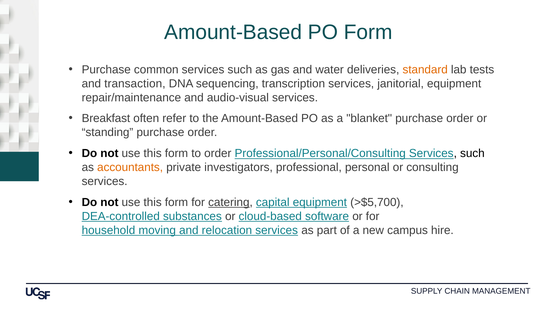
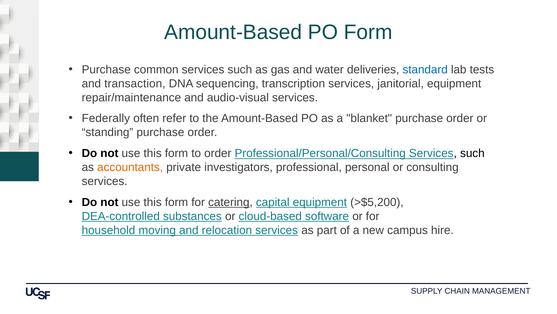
standard colour: orange -> blue (425, 69)
Breakfast: Breakfast -> Federally (106, 118)
>$5,700: >$5,700 -> >$5,200 (377, 202)
